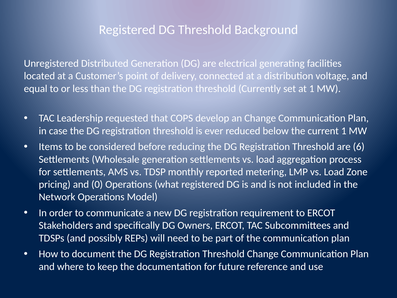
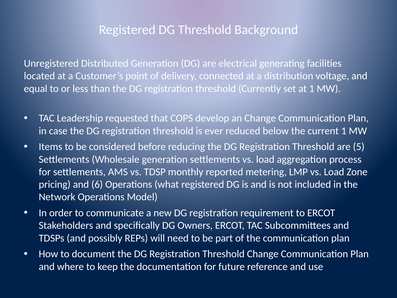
6: 6 -> 5 (359, 147)
0: 0 -> 6 (97, 184)
